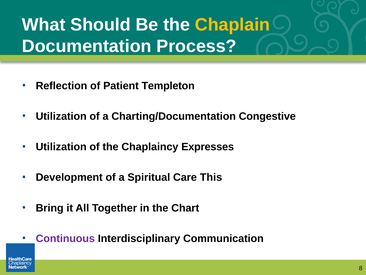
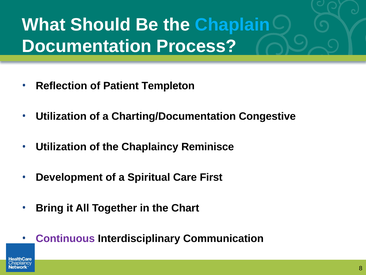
Chaplain colour: yellow -> light blue (232, 25)
Expresses: Expresses -> Reminisce (208, 147)
This: This -> First (211, 177)
